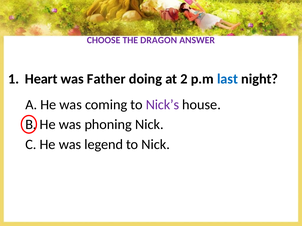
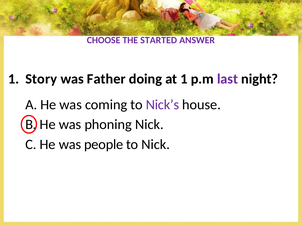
DRAGON: DRAGON -> STARTED (159, 40)
Heart: Heart -> Story (41, 79)
at 2: 2 -> 1 (184, 79)
last colour: blue -> purple (228, 79)
legend: legend -> people (104, 145)
